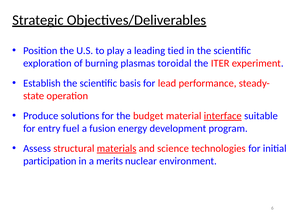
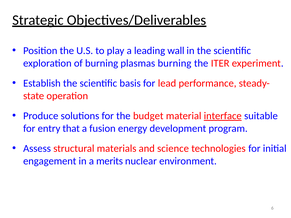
tied: tied -> wall (176, 51)
plasmas toroidal: toroidal -> burning (175, 63)
fuel: fuel -> that (71, 129)
materials underline: present -> none (117, 149)
participation: participation -> engagement (50, 161)
